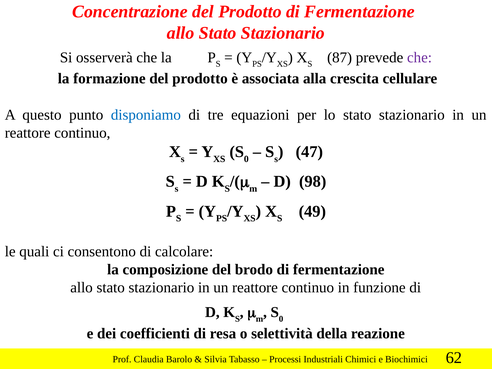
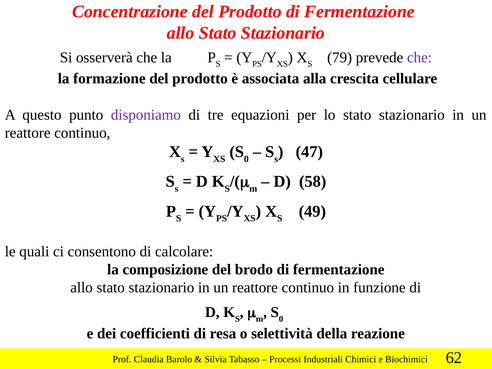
87: 87 -> 79 (340, 57)
disponiamo colour: blue -> purple (146, 115)
98: 98 -> 58 (313, 182)
